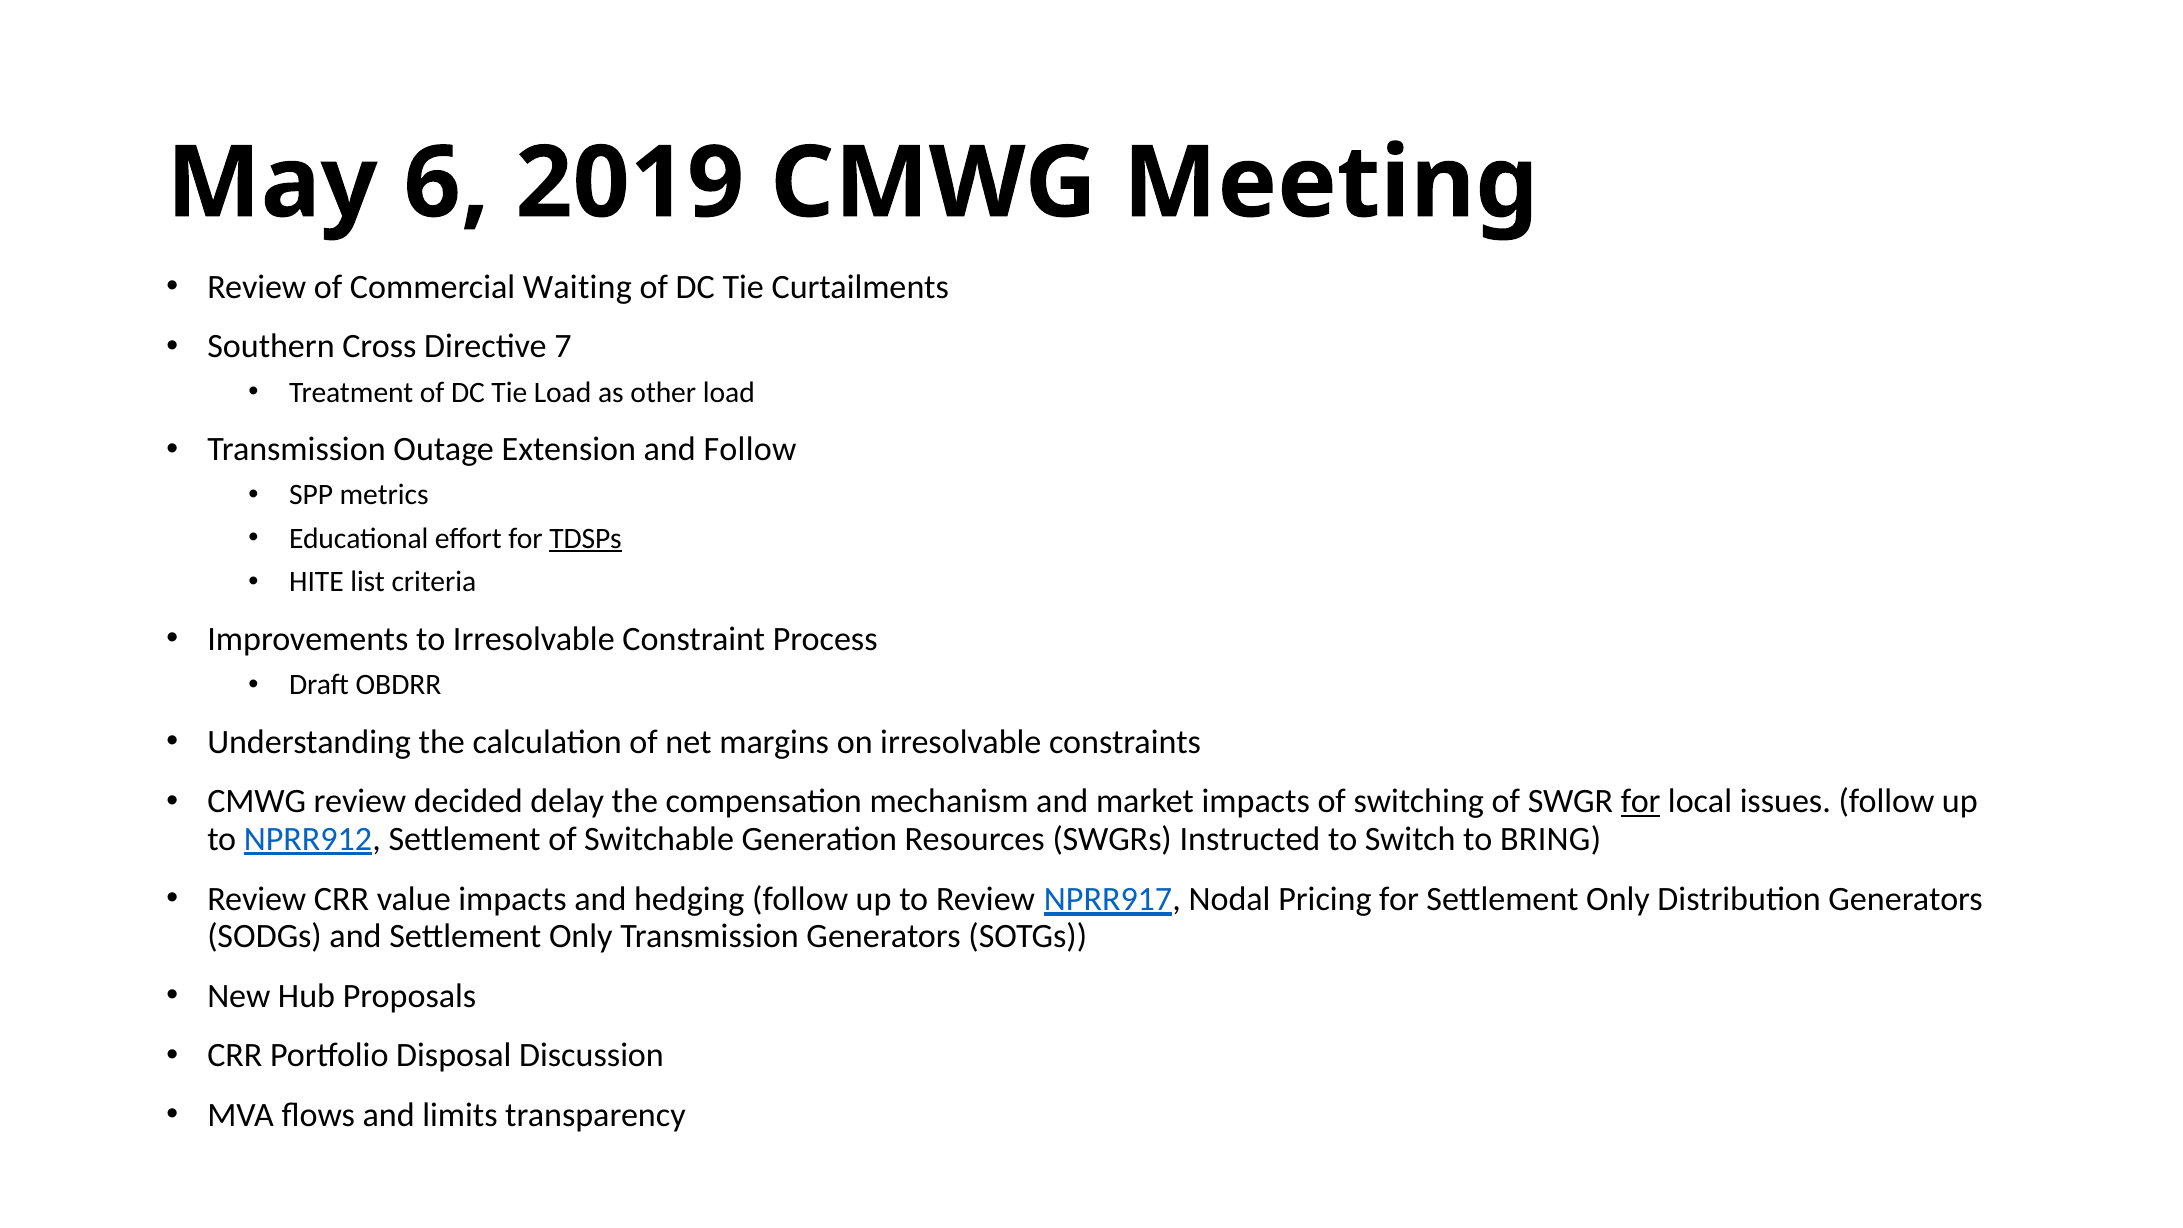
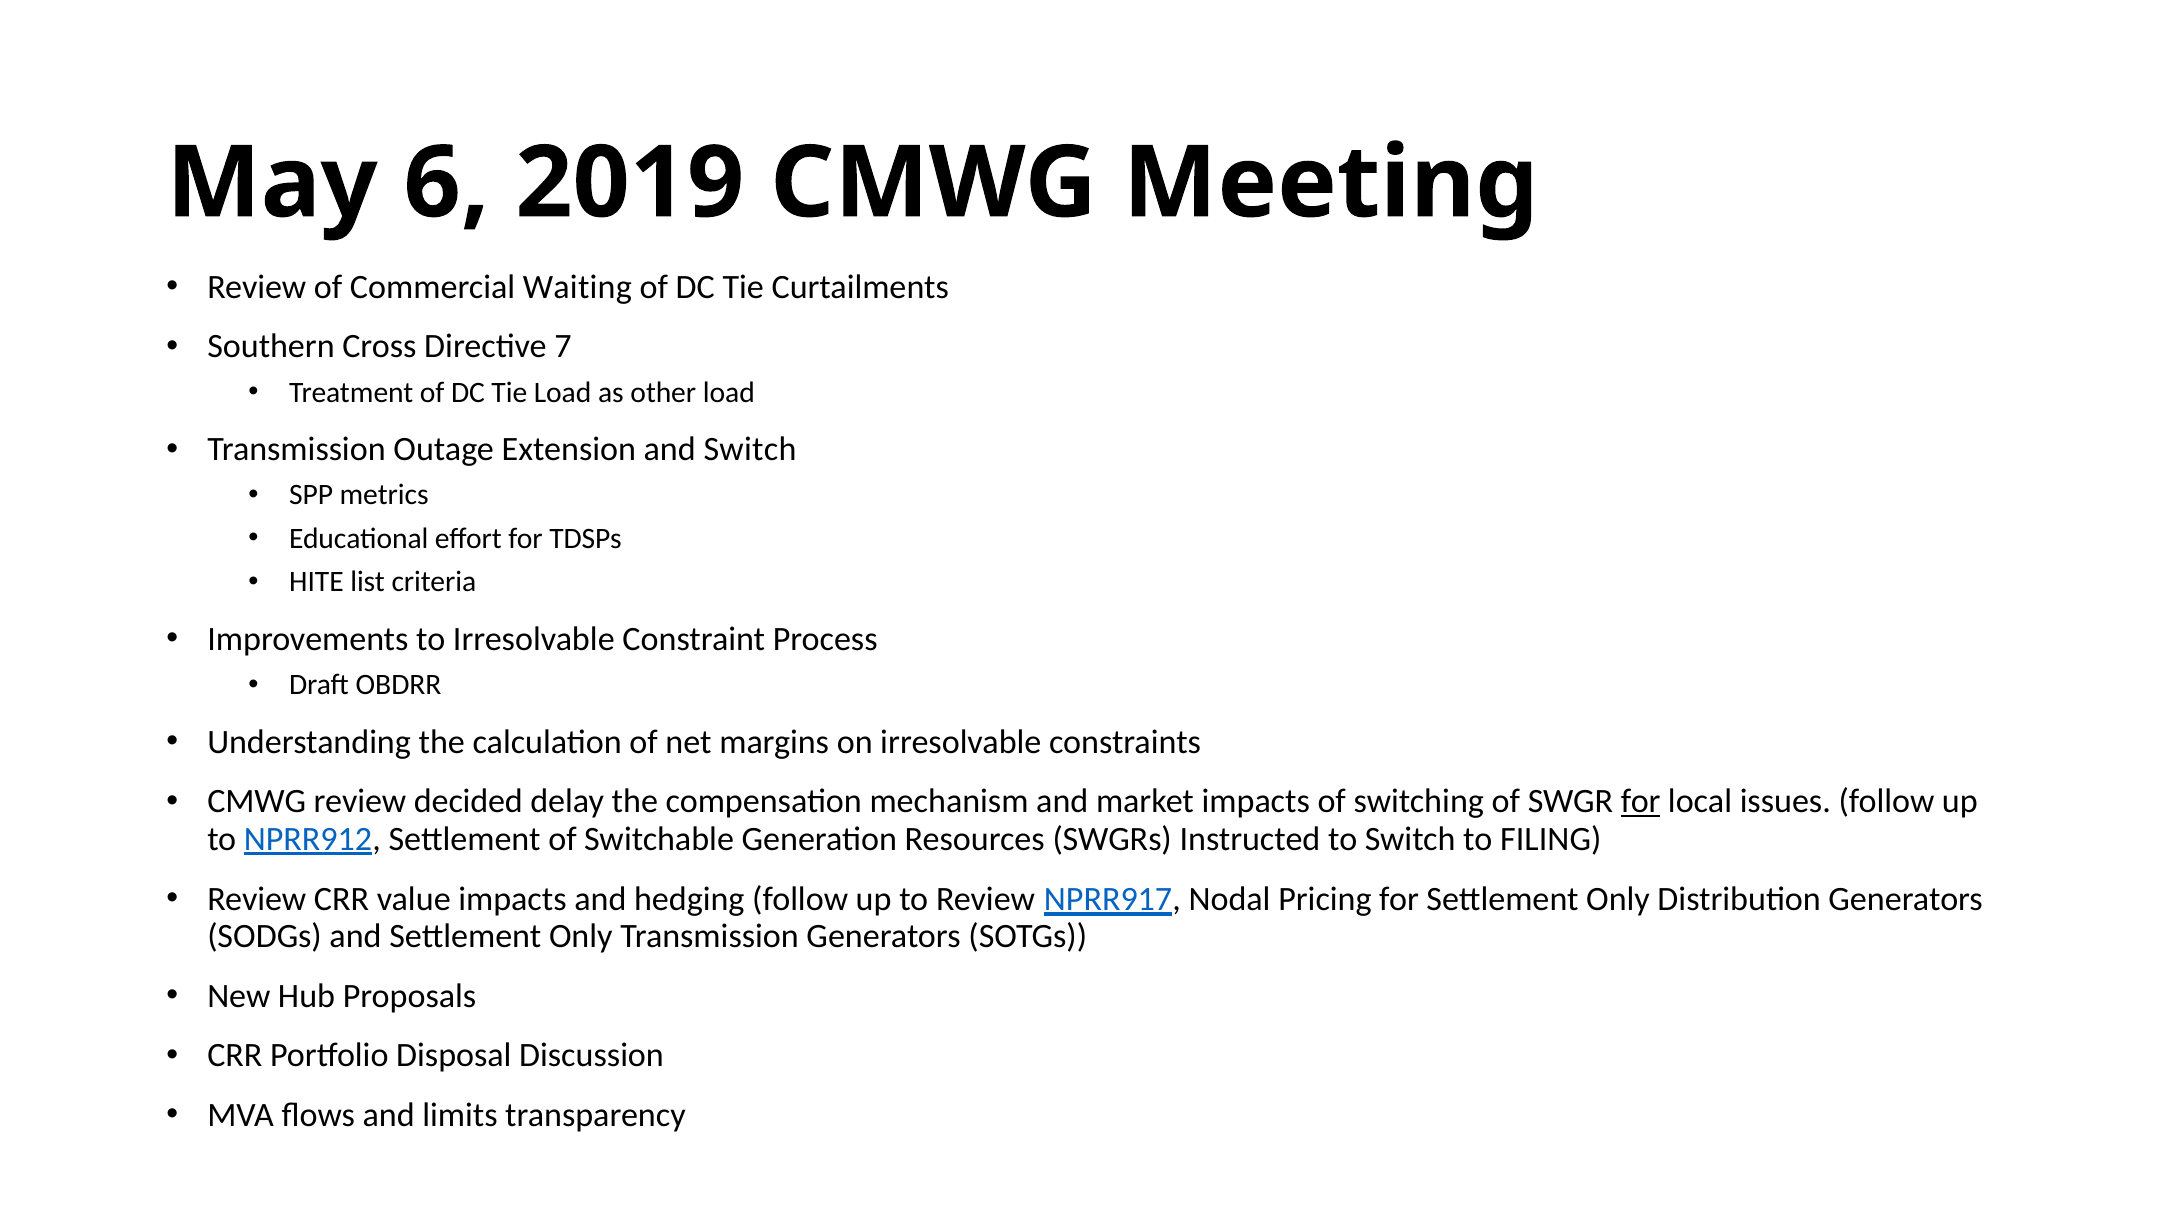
and Follow: Follow -> Switch (750, 449)
TDSPs underline: present -> none (586, 539)
BRING: BRING -> FILING (1551, 839)
